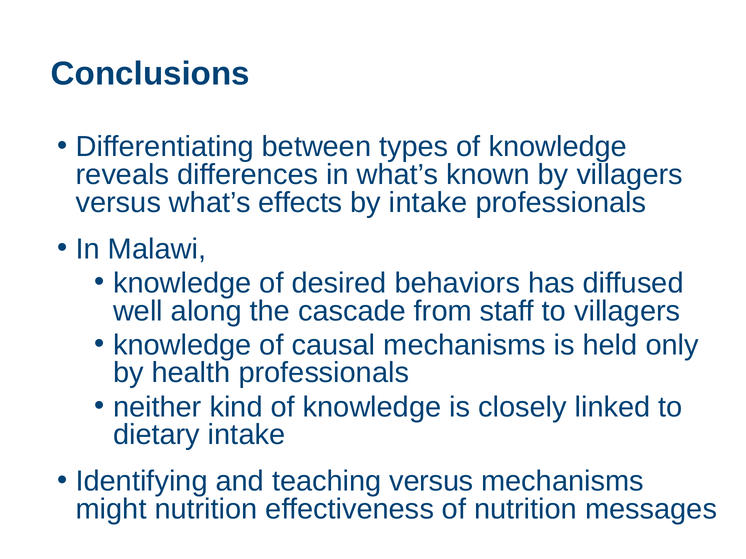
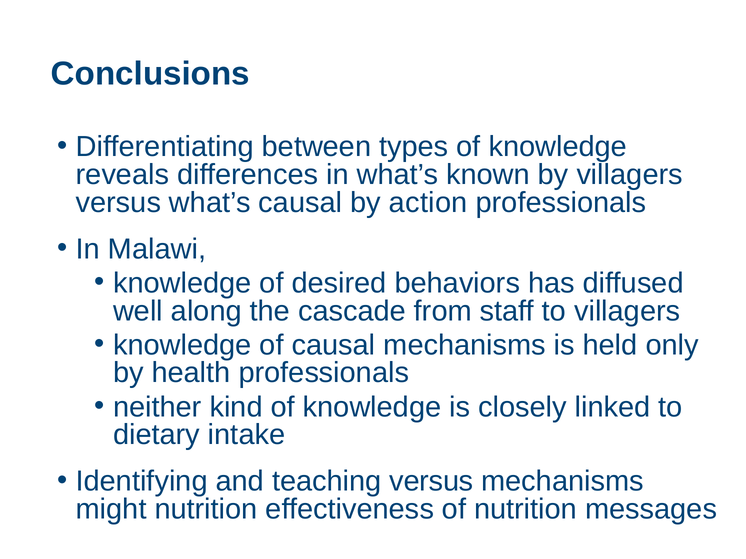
what’s effects: effects -> causal (300, 203)
by intake: intake -> action (428, 203)
